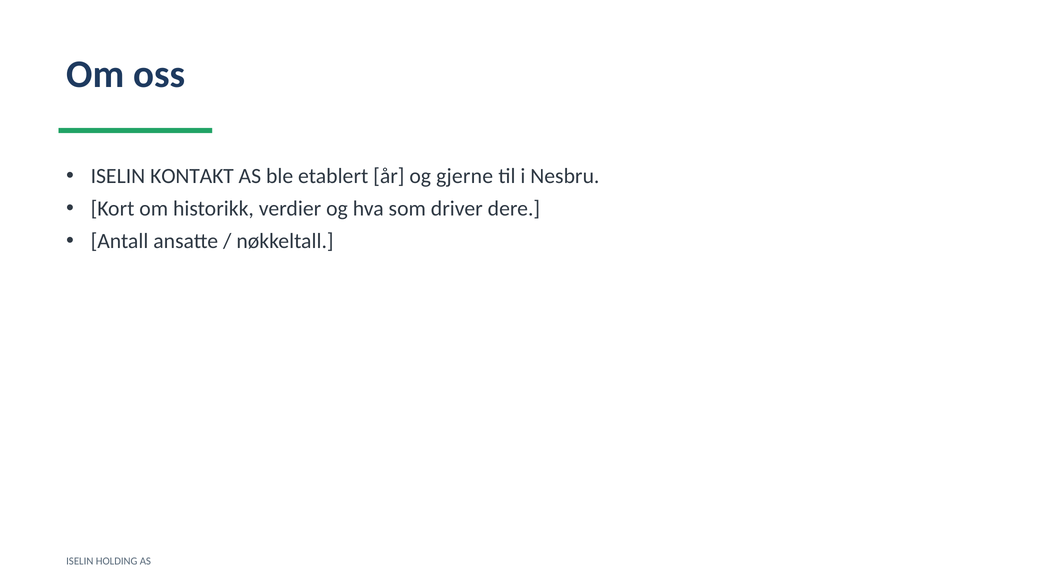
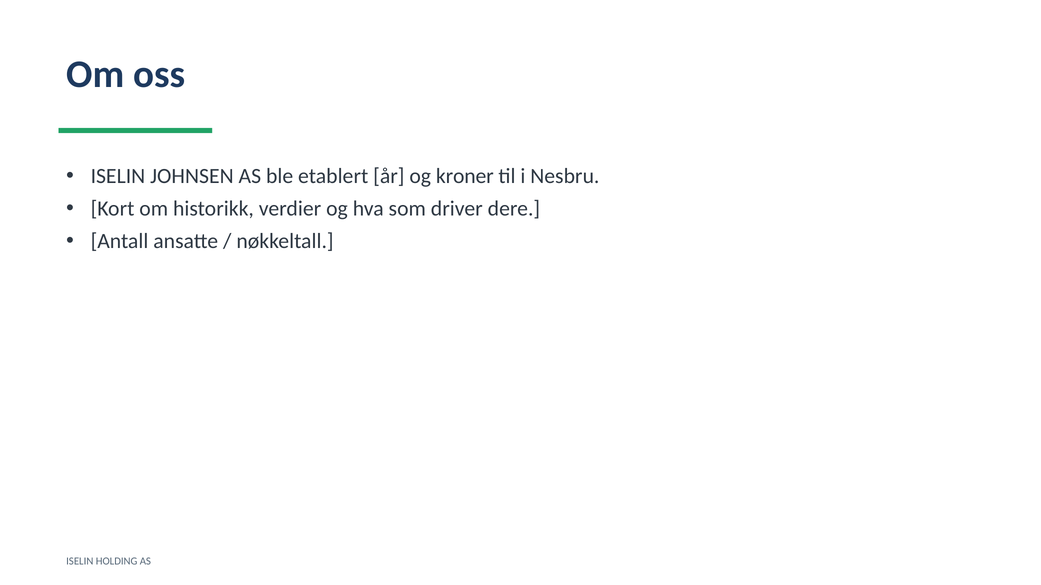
KONTAKT: KONTAKT -> JOHNSEN (192, 176)
gjerne: gjerne -> kroner (465, 176)
